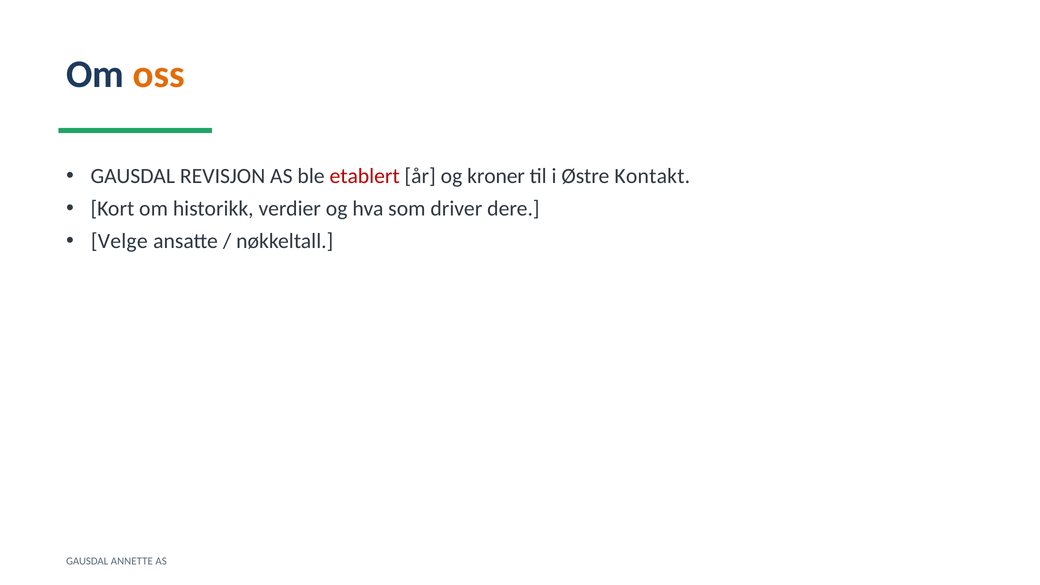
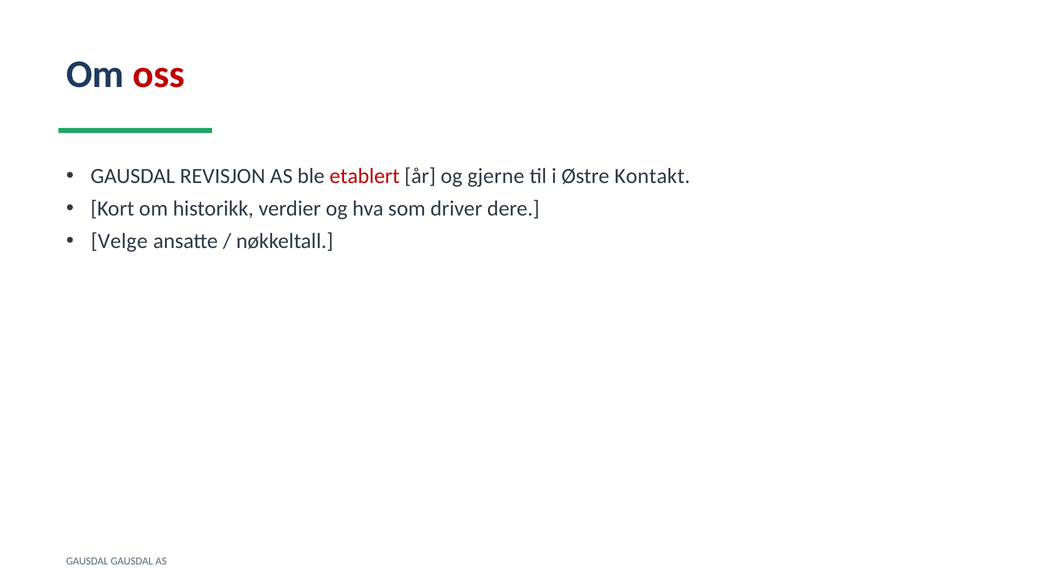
oss colour: orange -> red (159, 74)
kroner: kroner -> gjerne (496, 176)
GAUSDAL ANNETTE: ANNETTE -> GAUSDAL (132, 561)
